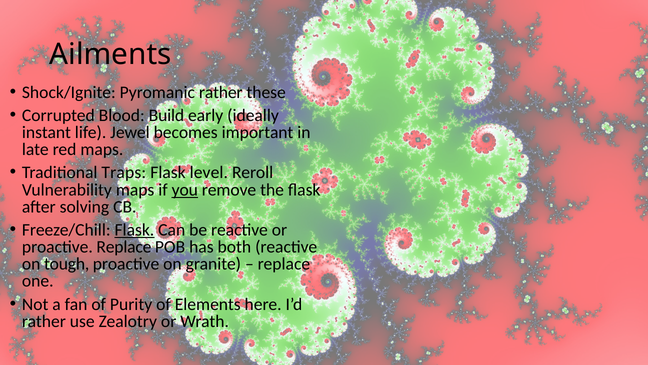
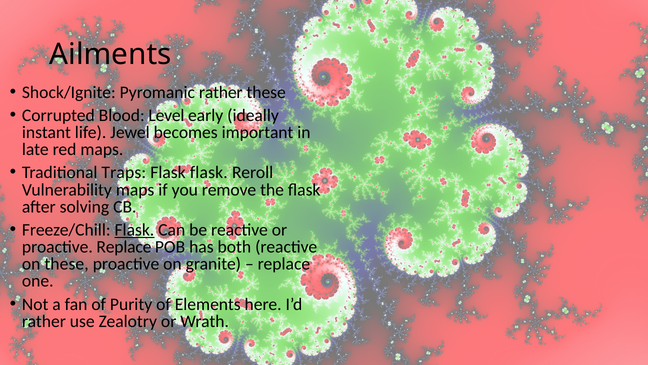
Build: Build -> Level (166, 115)
Flask level: level -> flask (209, 172)
you underline: present -> none (185, 189)
on tough: tough -> these (67, 264)
